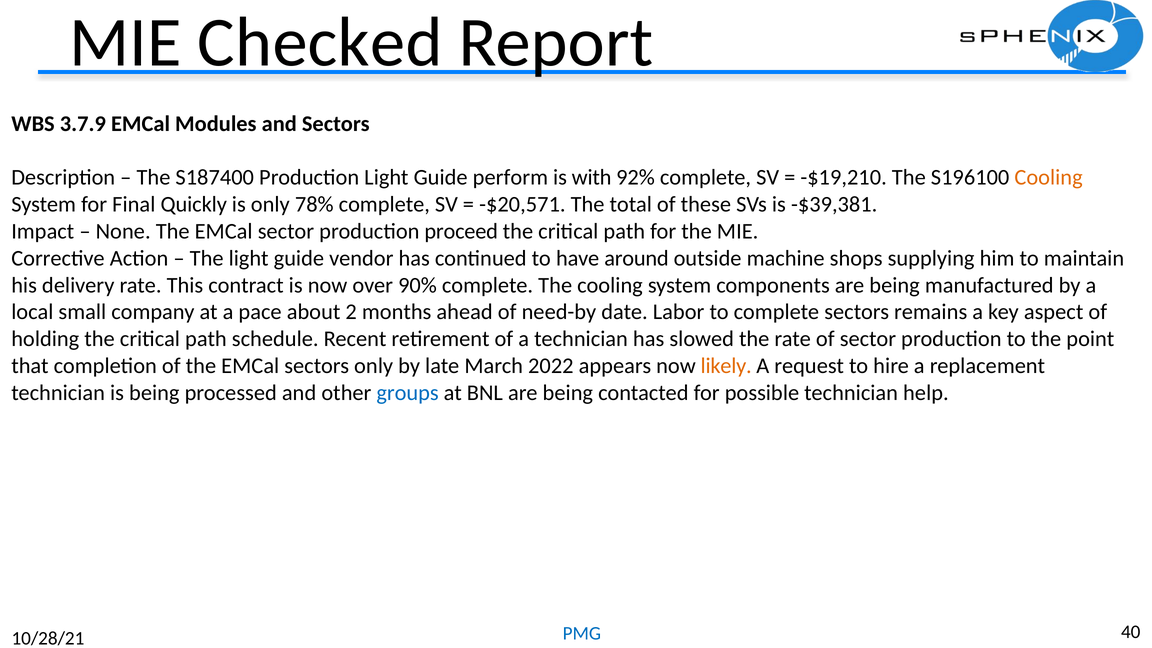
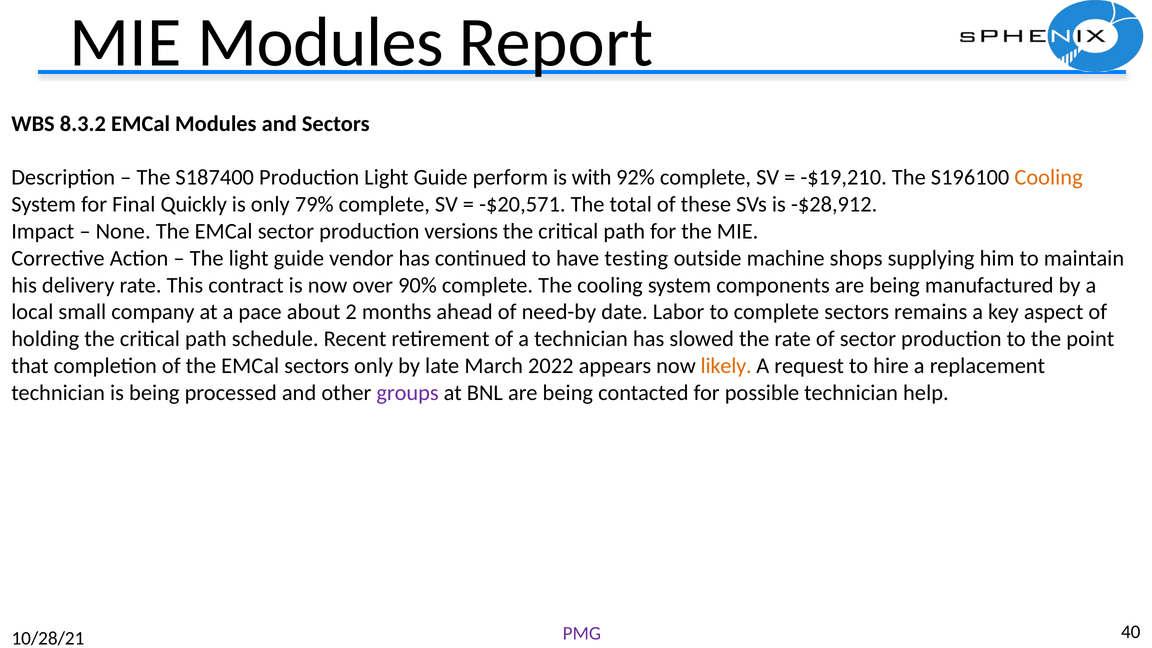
MIE Checked: Checked -> Modules (320, 42)
3.7.9: 3.7.9 -> 8.3.2 (83, 124)
78%: 78% -> 79% (314, 205)
-$39,381: -$39,381 -> -$28,912 (834, 205)
proceed: proceed -> versions (461, 231)
around: around -> testing (636, 258)
groups colour: blue -> purple (408, 393)
PMG colour: blue -> purple (582, 634)
